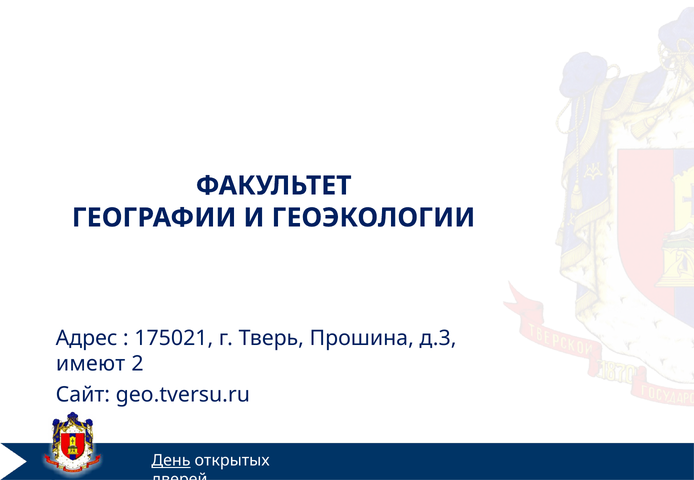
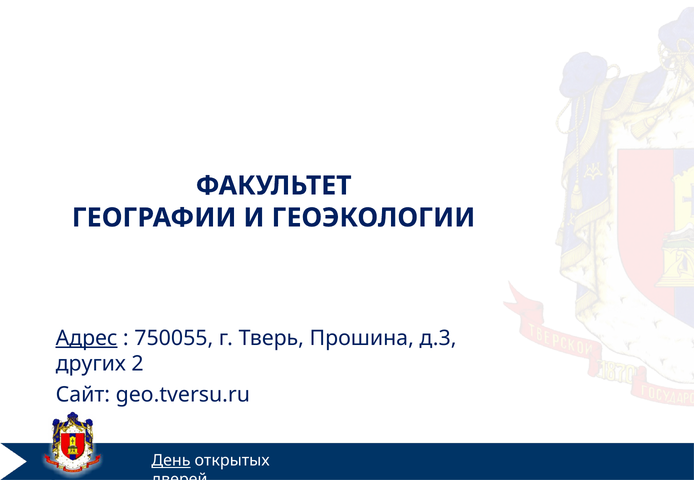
Адрес underline: none -> present (87, 338)
175021: 175021 -> 750055 (174, 338)
имеют: имеют -> других (91, 364)
